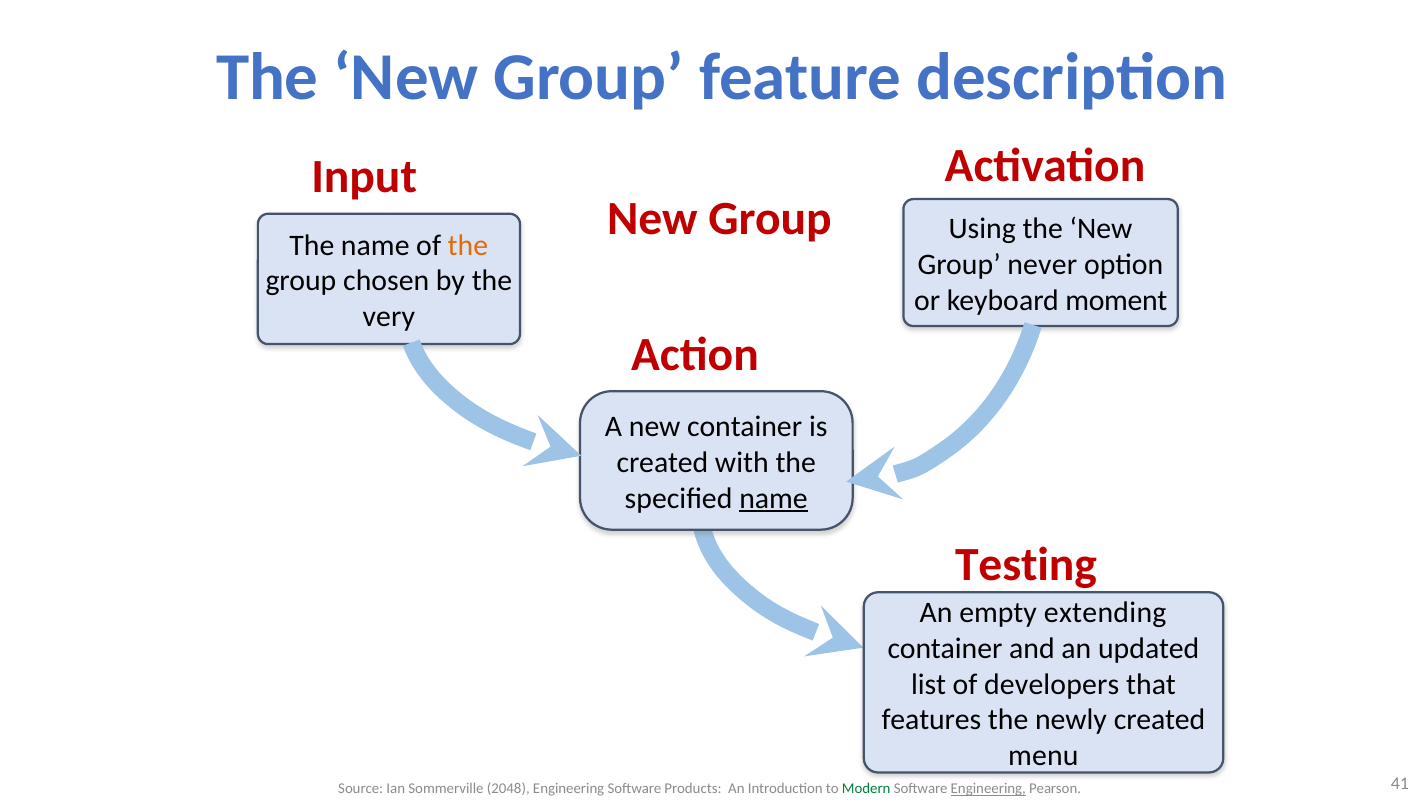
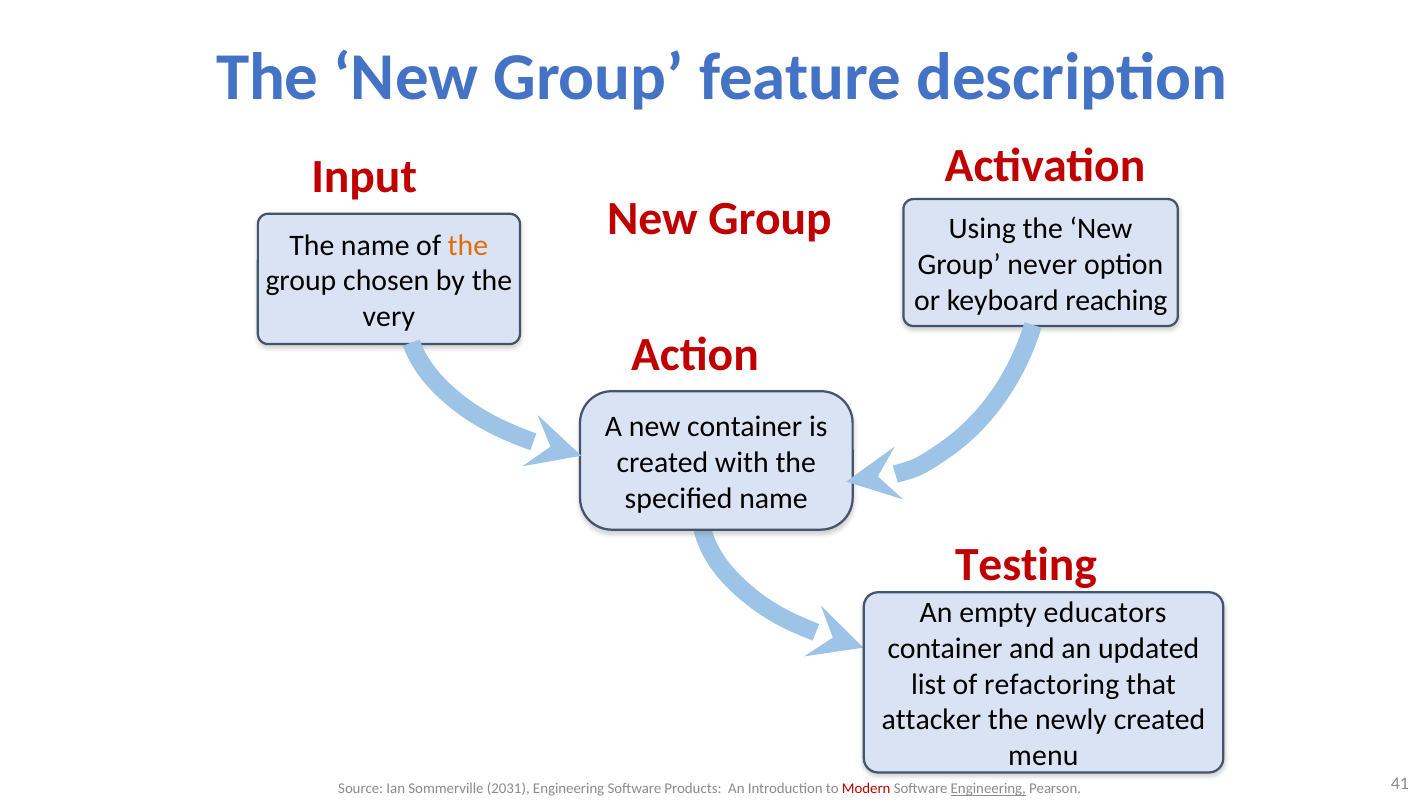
moment: moment -> reaching (1116, 300)
name underline: present -> none (774, 498)
extending: extending -> educators (1105, 613)
developers: developers -> refactoring (1052, 685)
features: features -> attacker (931, 720)
2048: 2048 -> 2031 (508, 789)
Modern colour: green -> red (866, 789)
